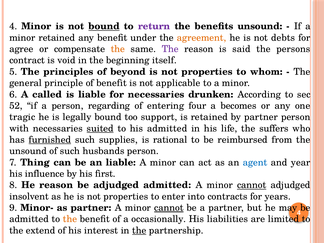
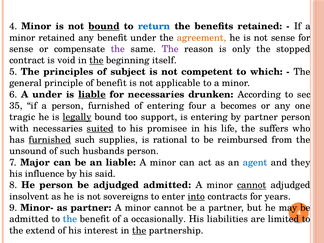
return colour: purple -> blue (154, 26)
benefits unsound: unsound -> retained (260, 26)
not debts: debts -> sense (283, 38)
agree: agree -> sense (21, 49)
the colour: orange -> purple (118, 49)
said: said -> only (242, 49)
persons: persons -> stopped (293, 49)
the underline: none -> present (96, 60)
beyond: beyond -> subject (128, 72)
properties: properties -> competent (207, 72)
whom: whom -> which (266, 72)
A called: called -> under (47, 94)
liable underline: none -> present (92, 94)
52: 52 -> 35 (16, 106)
person regarding: regarding -> furnished (109, 106)
legally underline: none -> present (77, 117)
is retained: retained -> entering (209, 117)
his admitted: admitted -> promisee (167, 128)
Thing: Thing -> Major (35, 162)
year: year -> they (301, 162)
first: first -> said (105, 174)
He reason: reason -> person (56, 185)
he is not properties: properties -> sovereigns (126, 196)
into underline: none -> present (196, 196)
cannot underline: present -> none (169, 208)
the colour: orange -> blue (70, 219)
